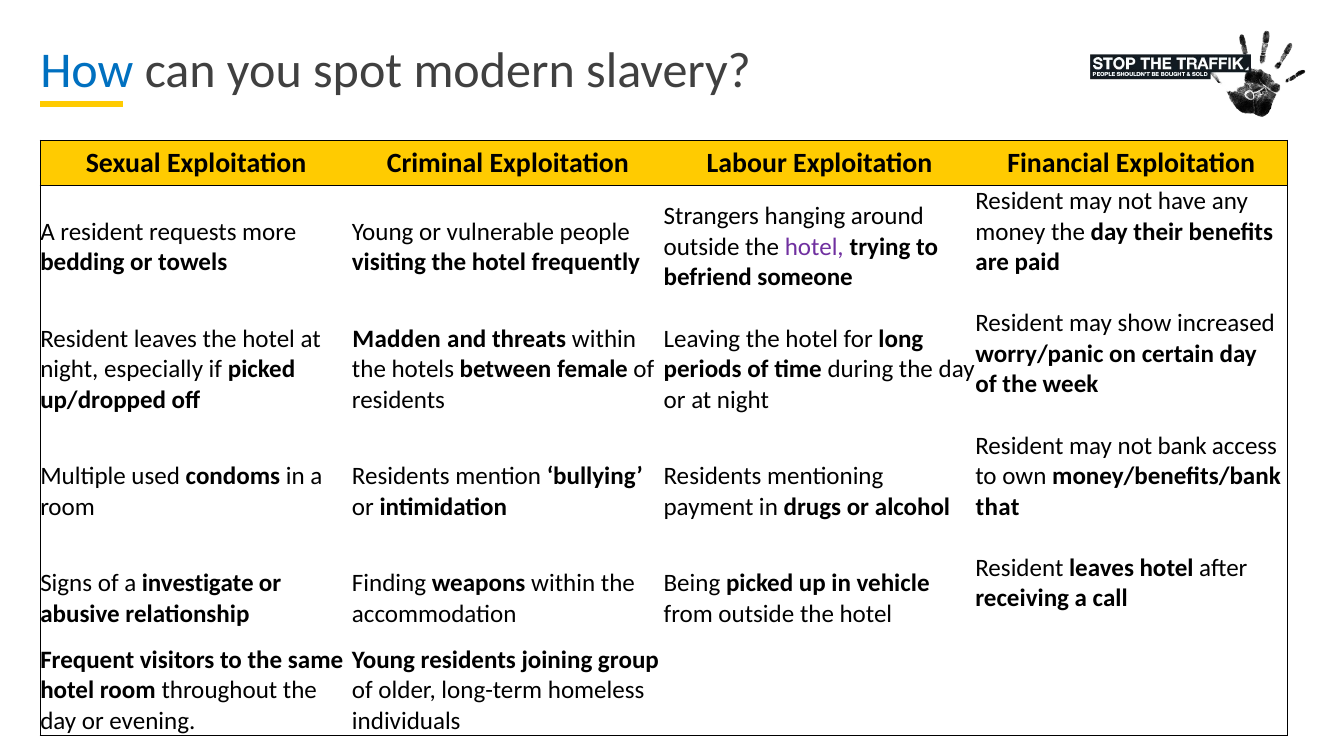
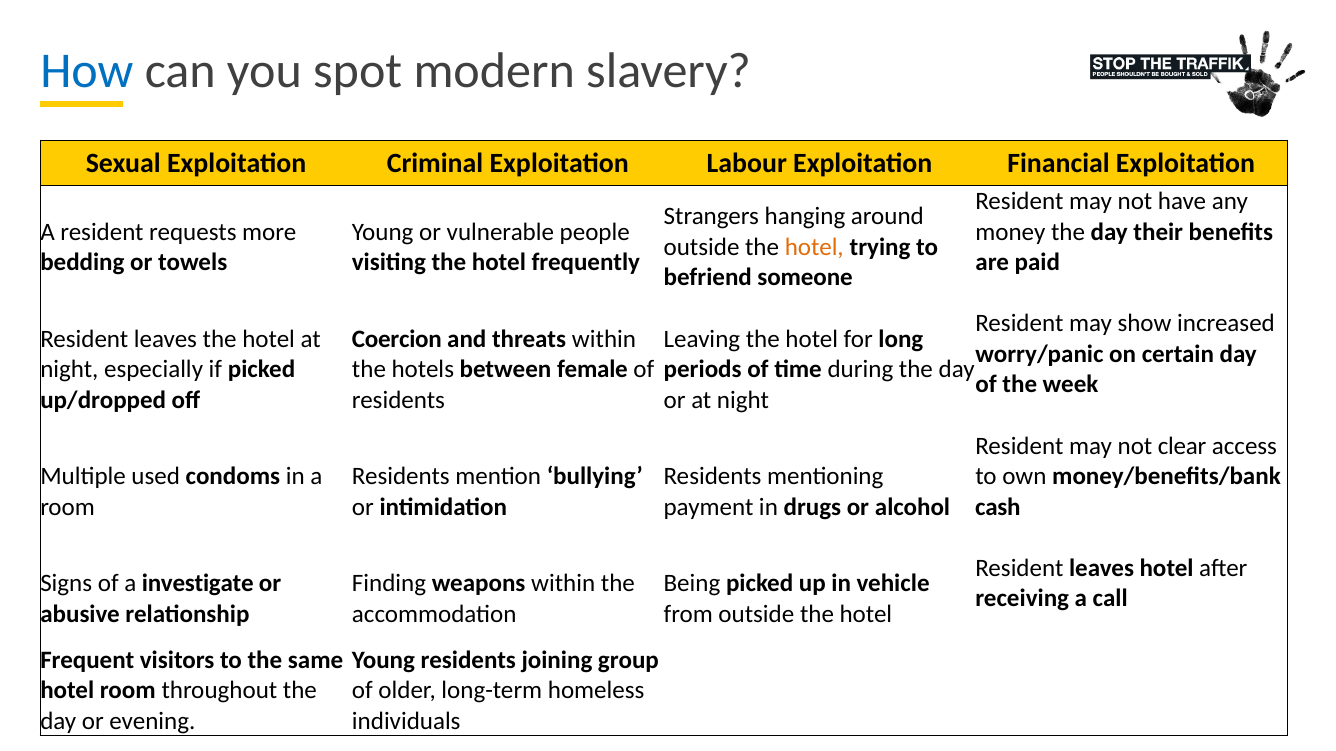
hotel colour: purple -> orange (814, 247)
Madden: Madden -> Coercion (397, 339)
bank: bank -> clear (1182, 446)
that: that -> cash (998, 507)
